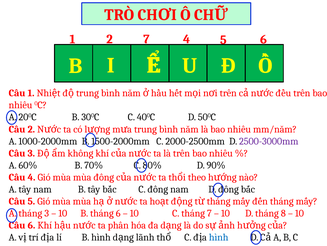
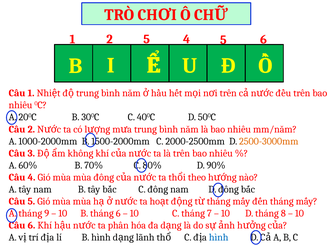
2 7: 7 -> 5 (147, 39)
2500-3000mm colour: purple -> orange (269, 141)
tháng 3: 3 -> 9 (47, 213)
